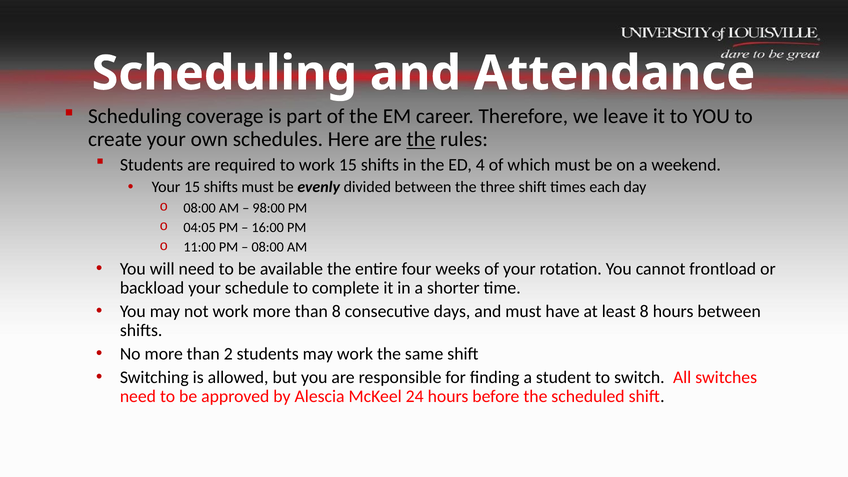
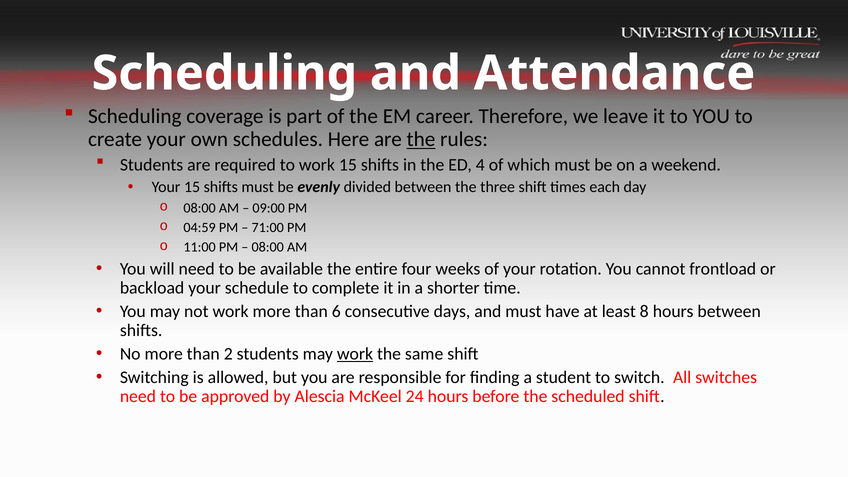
98:00: 98:00 -> 09:00 (269, 208)
04:05: 04:05 -> 04:59 (200, 228)
16:00: 16:00 -> 71:00 (268, 228)
than 8: 8 -> 6 (336, 311)
work underline: none -> present (355, 354)
